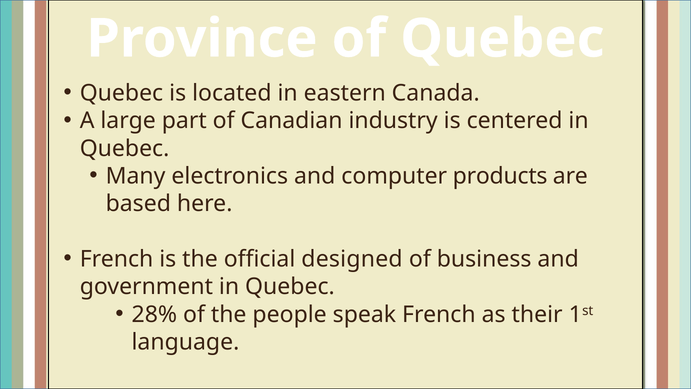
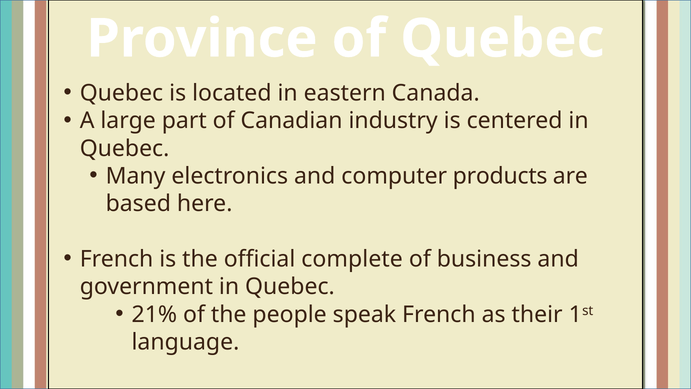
designed: designed -> complete (352, 259)
28%: 28% -> 21% (154, 314)
